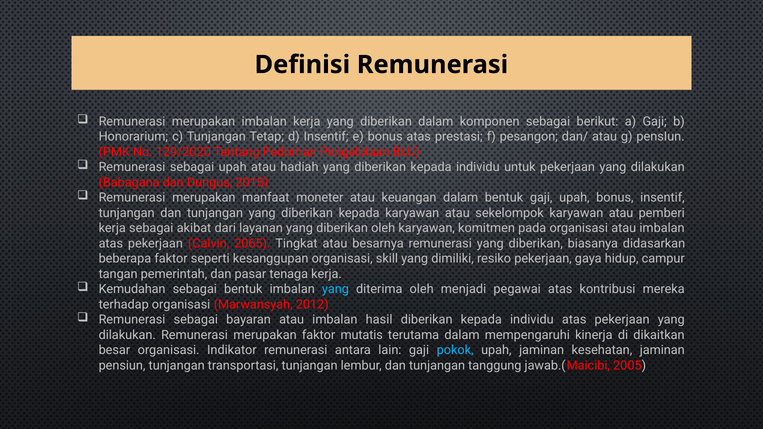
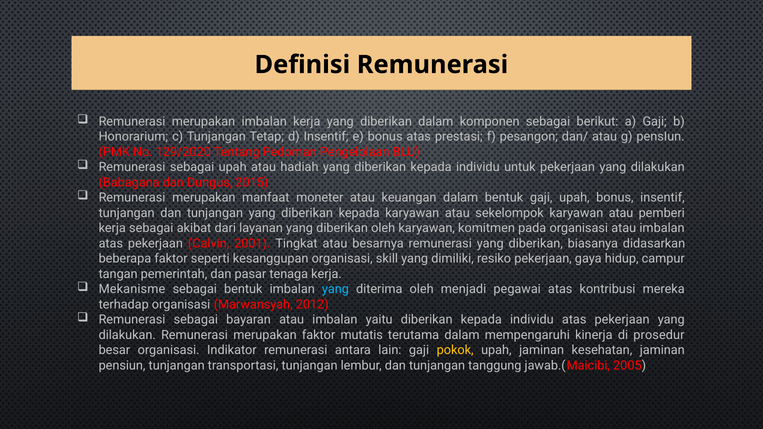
2065: 2065 -> 2001 (252, 244)
Kemudahan: Kemudahan -> Mekanisme (132, 289)
hasil: hasil -> yaitu (379, 320)
dikaitkan: dikaitkan -> prosedur (659, 335)
pokok colour: light blue -> yellow (455, 350)
